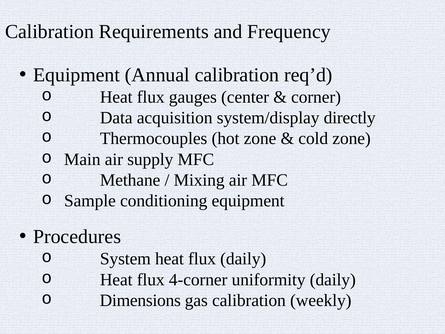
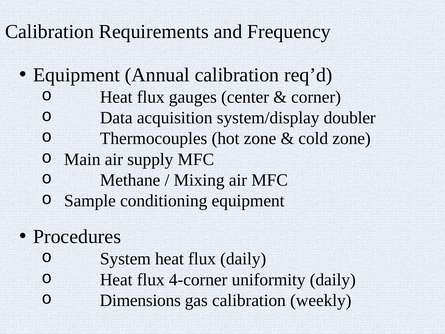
directly: directly -> doubler (350, 118)
